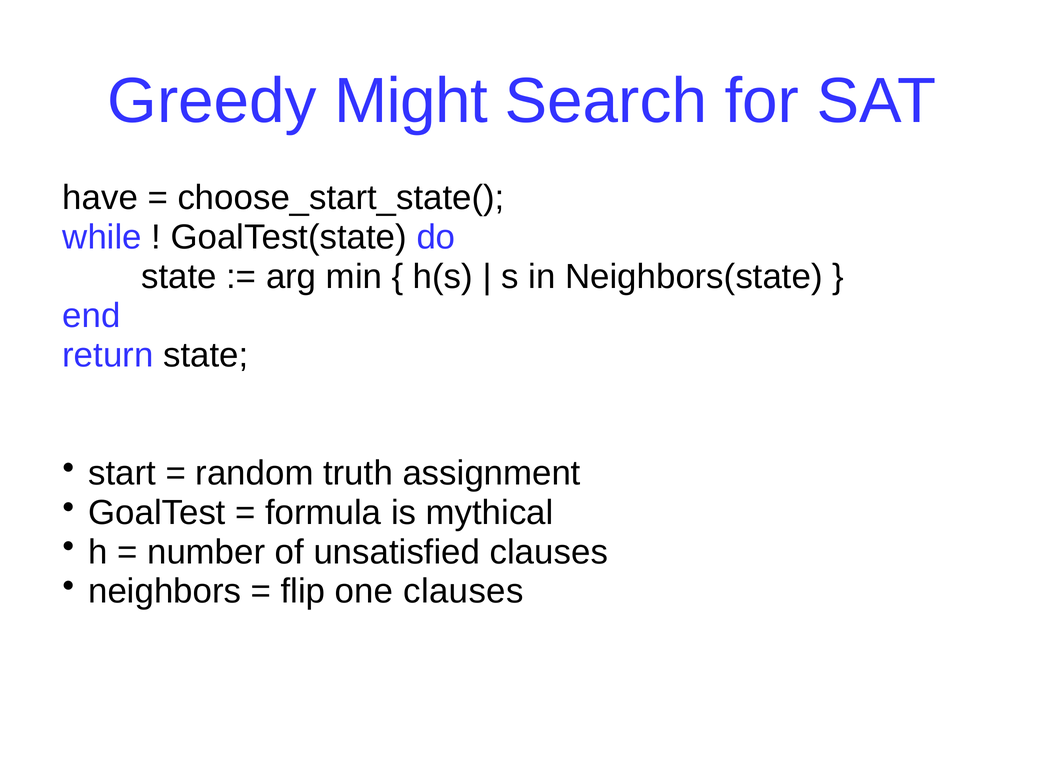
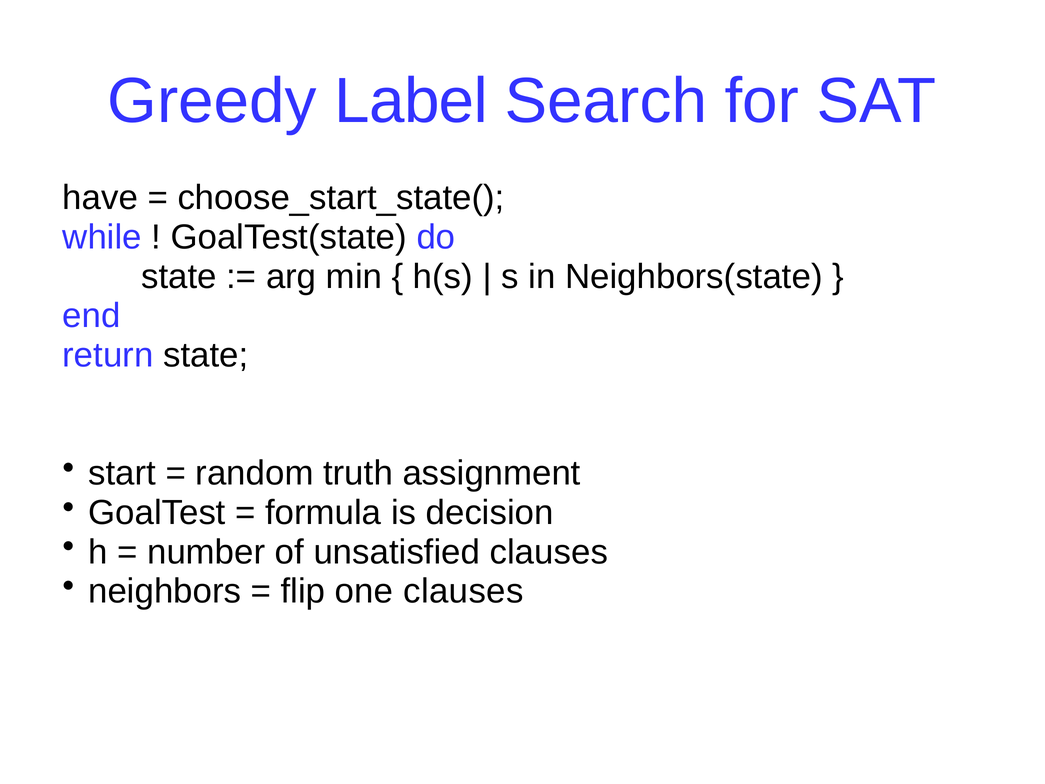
Might: Might -> Label (411, 101)
mythical: mythical -> decision (490, 513)
